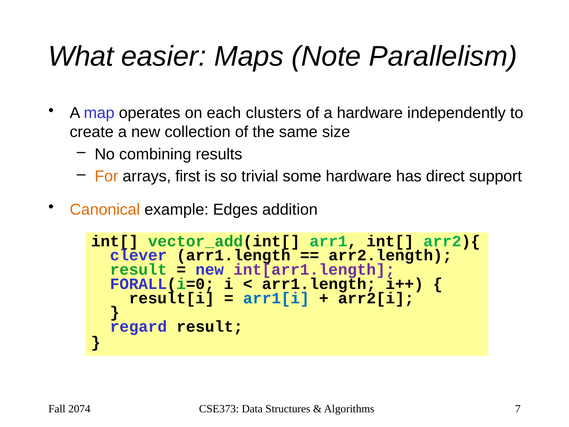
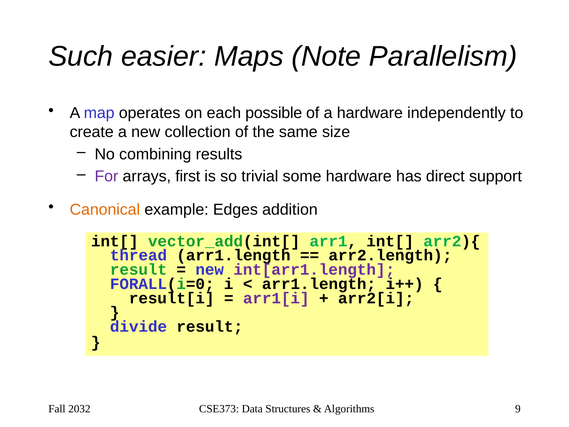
What: What -> Such (81, 57)
clusters: clusters -> possible (274, 113)
For colour: orange -> purple (106, 176)
clever: clever -> thread (138, 255)
arr1[i colour: blue -> purple (276, 298)
regard: regard -> divide (138, 326)
2074: 2074 -> 2032 (79, 409)
7: 7 -> 9 (518, 409)
